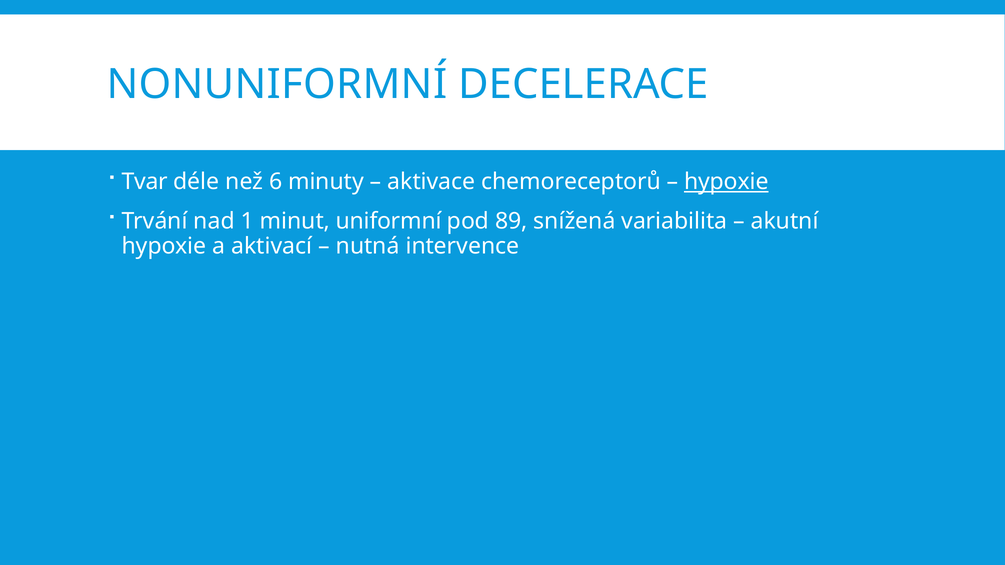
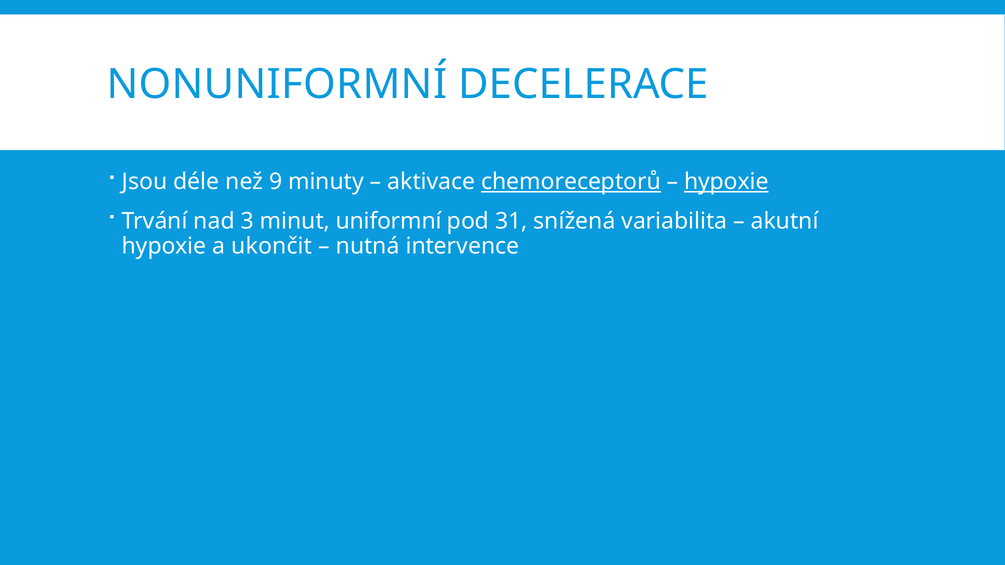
Tvar: Tvar -> Jsou (145, 182)
6: 6 -> 9 (276, 182)
chemoreceptorů underline: none -> present (571, 182)
1: 1 -> 3 (247, 221)
89: 89 -> 31 (511, 221)
aktivací: aktivací -> ukončit (272, 246)
